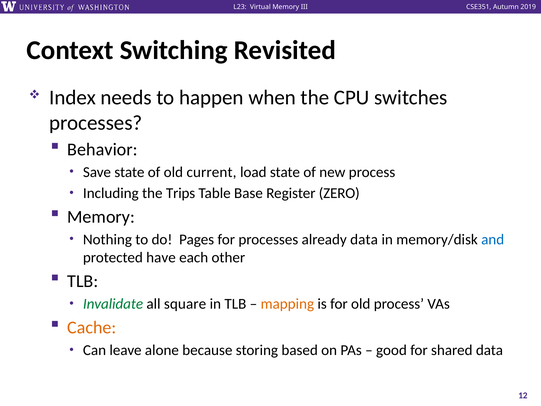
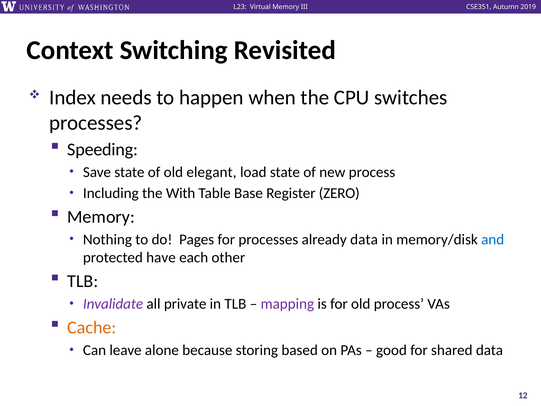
Behavior: Behavior -> Speeding (103, 150)
current: current -> elegant (211, 172)
Trips: Trips -> With (181, 193)
Invalidate colour: green -> purple (113, 304)
square: square -> private (185, 304)
mapping colour: orange -> purple (287, 304)
